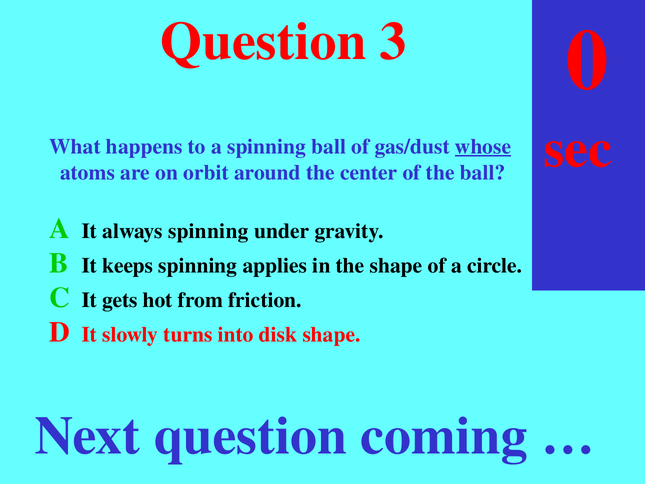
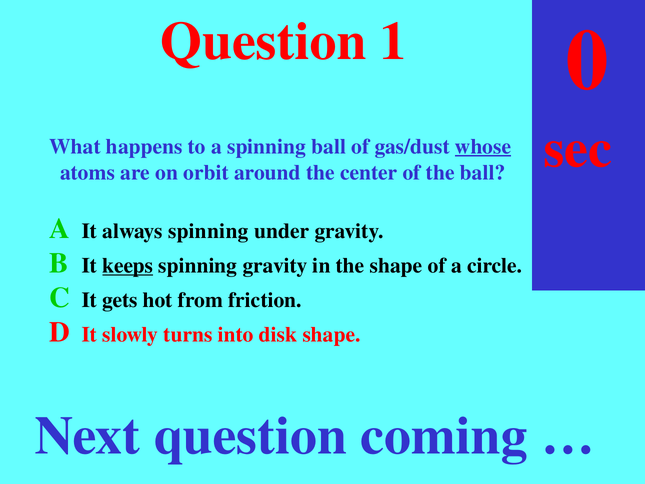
Question 3: 3 -> 1 (393, 41)
keeps underline: none -> present (128, 266)
spinning applies: applies -> gravity (275, 266)
